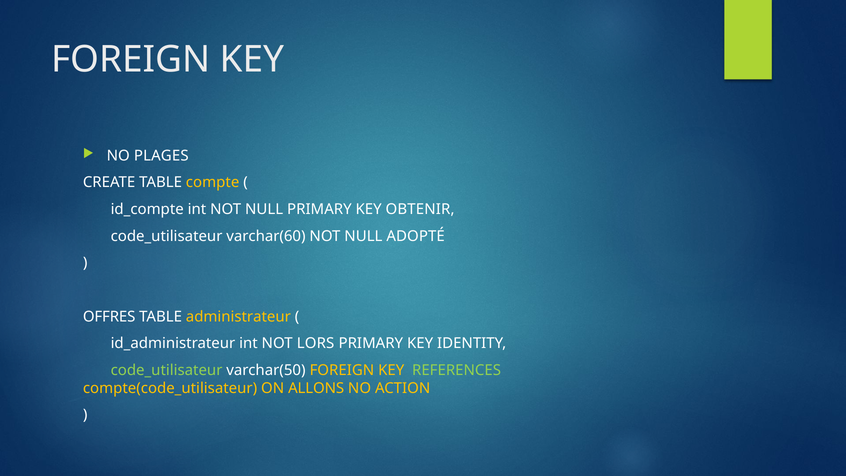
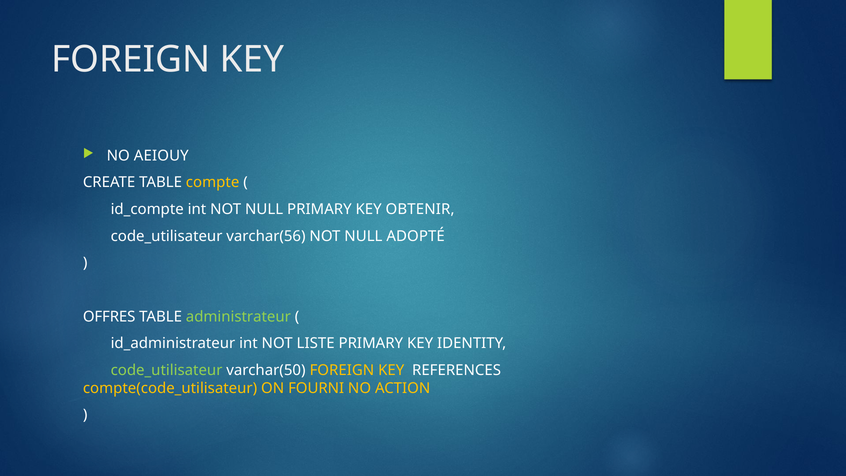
PLAGES: PLAGES -> AEIOUY (161, 156)
varchar(60: varchar(60 -> varchar(56 (266, 236)
administrateur colour: yellow -> light green (238, 316)
LORS: LORS -> LISTE (316, 343)
REFERENCES colour: light green -> white (457, 370)
ALLONS: ALLONS -> FOURNI (316, 388)
